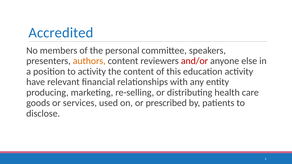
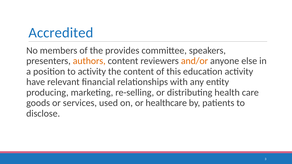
personal: personal -> provides (122, 51)
and/or colour: red -> orange (194, 61)
prescribed: prescribed -> healthcare (166, 103)
